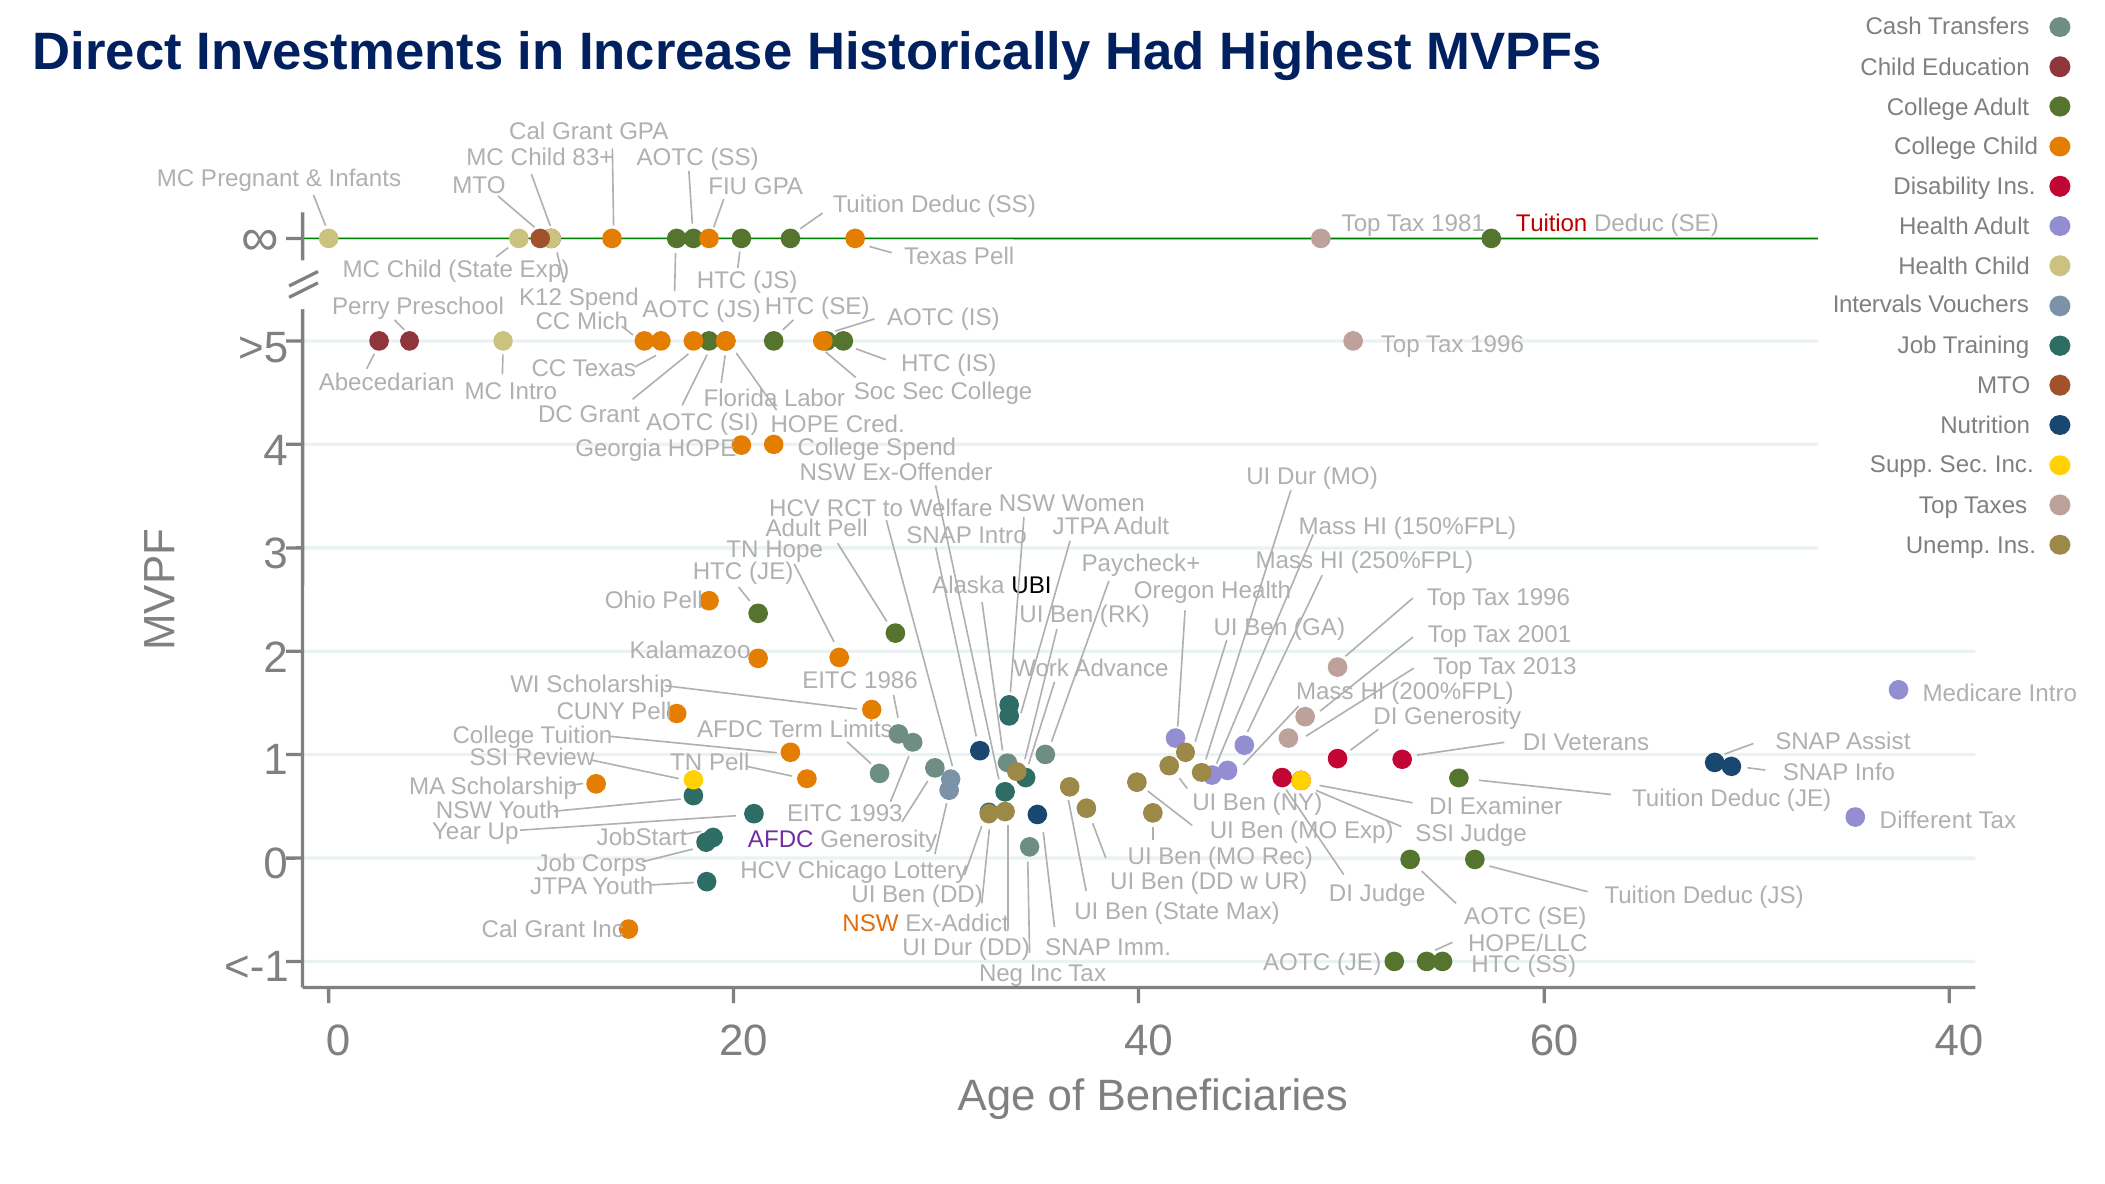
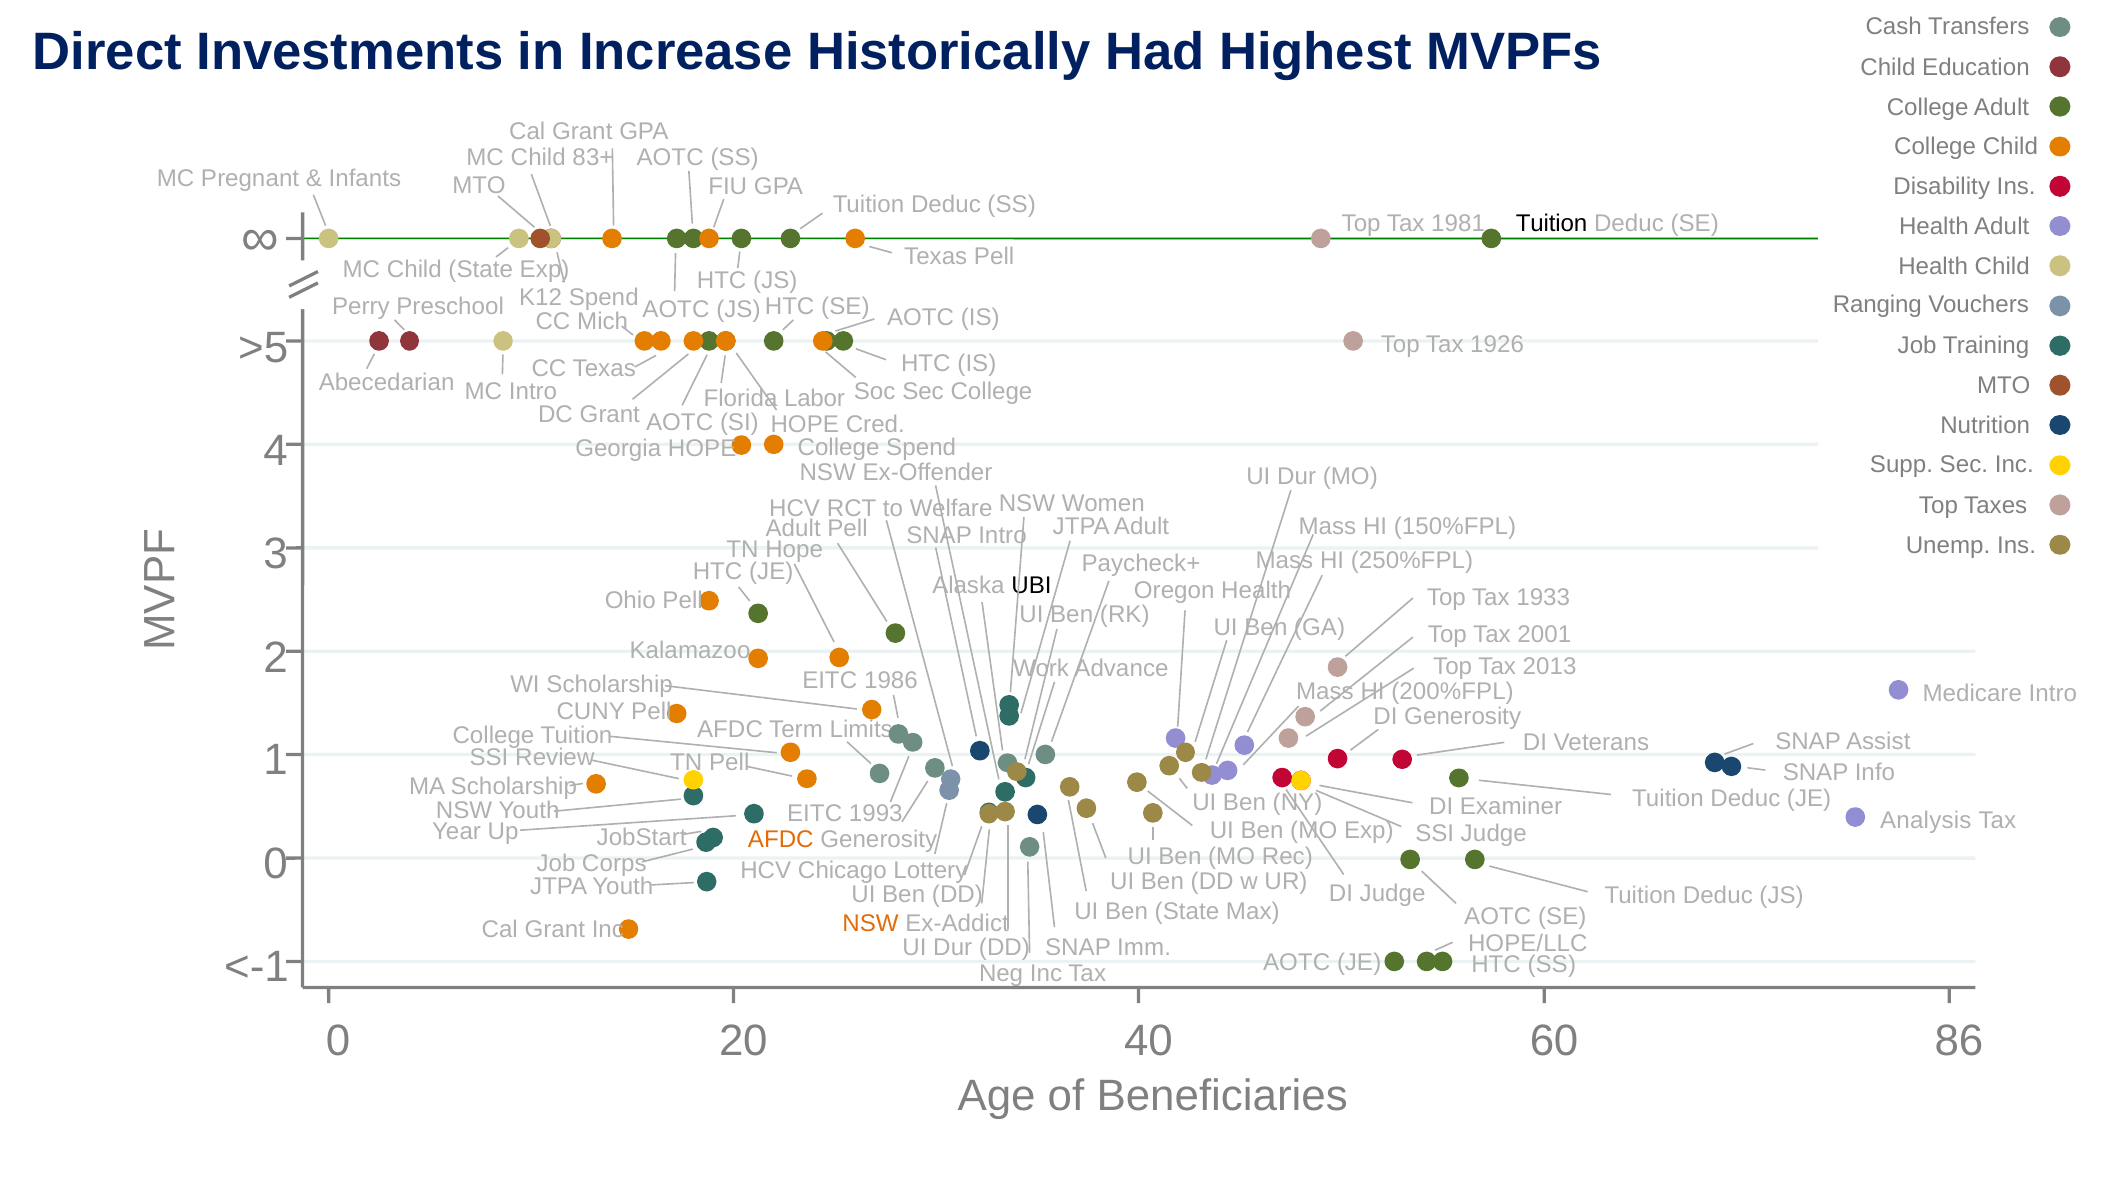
Tuition colour: red -> black (1552, 224)
Intervals: Intervals -> Ranging (1877, 305)
1996: 1996 -> 1926 (1497, 344)
1996: 1996 -> 1933 (1543, 598)
Different: Different -> Analysis (1926, 821)
AFDC colour: purple -> orange (781, 840)
60 40: 40 -> 86 (1959, 1041)
